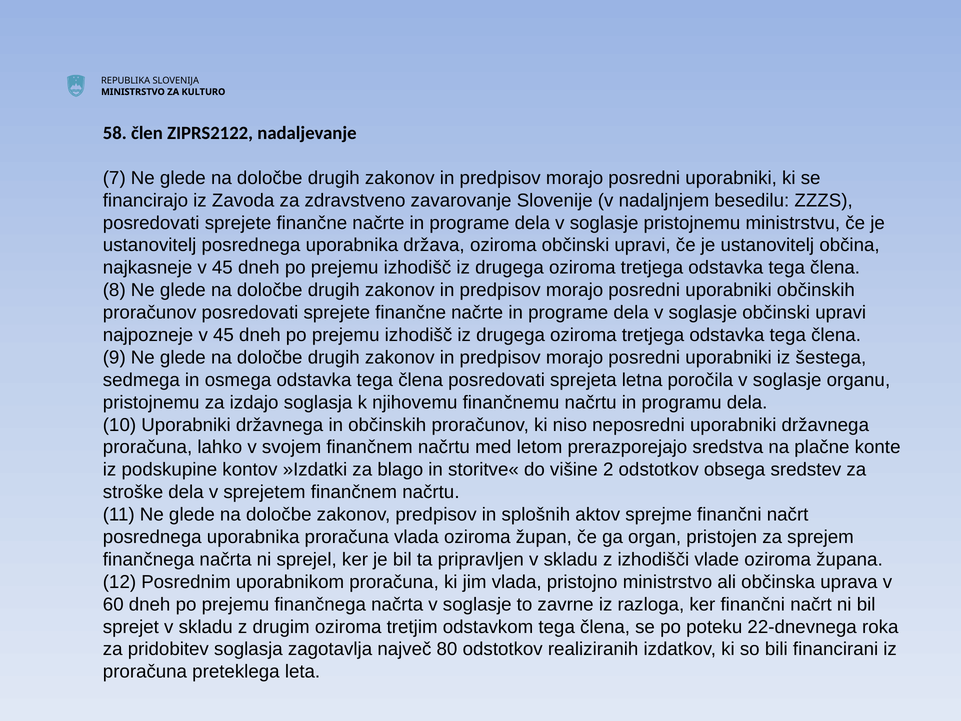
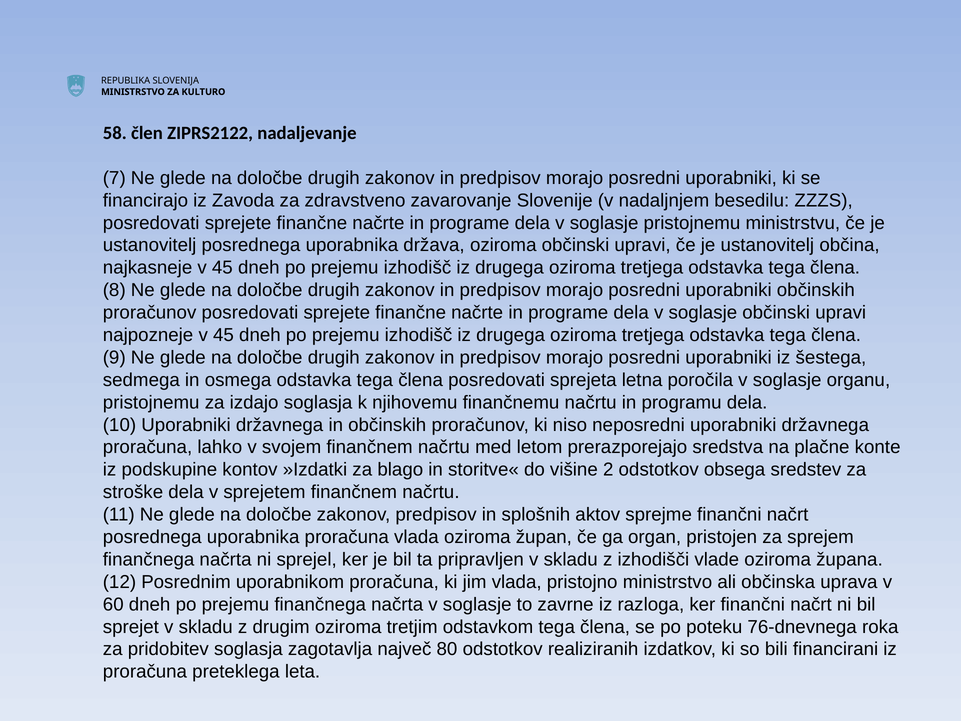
22-dnevnega: 22-dnevnega -> 76-dnevnega (802, 627)
